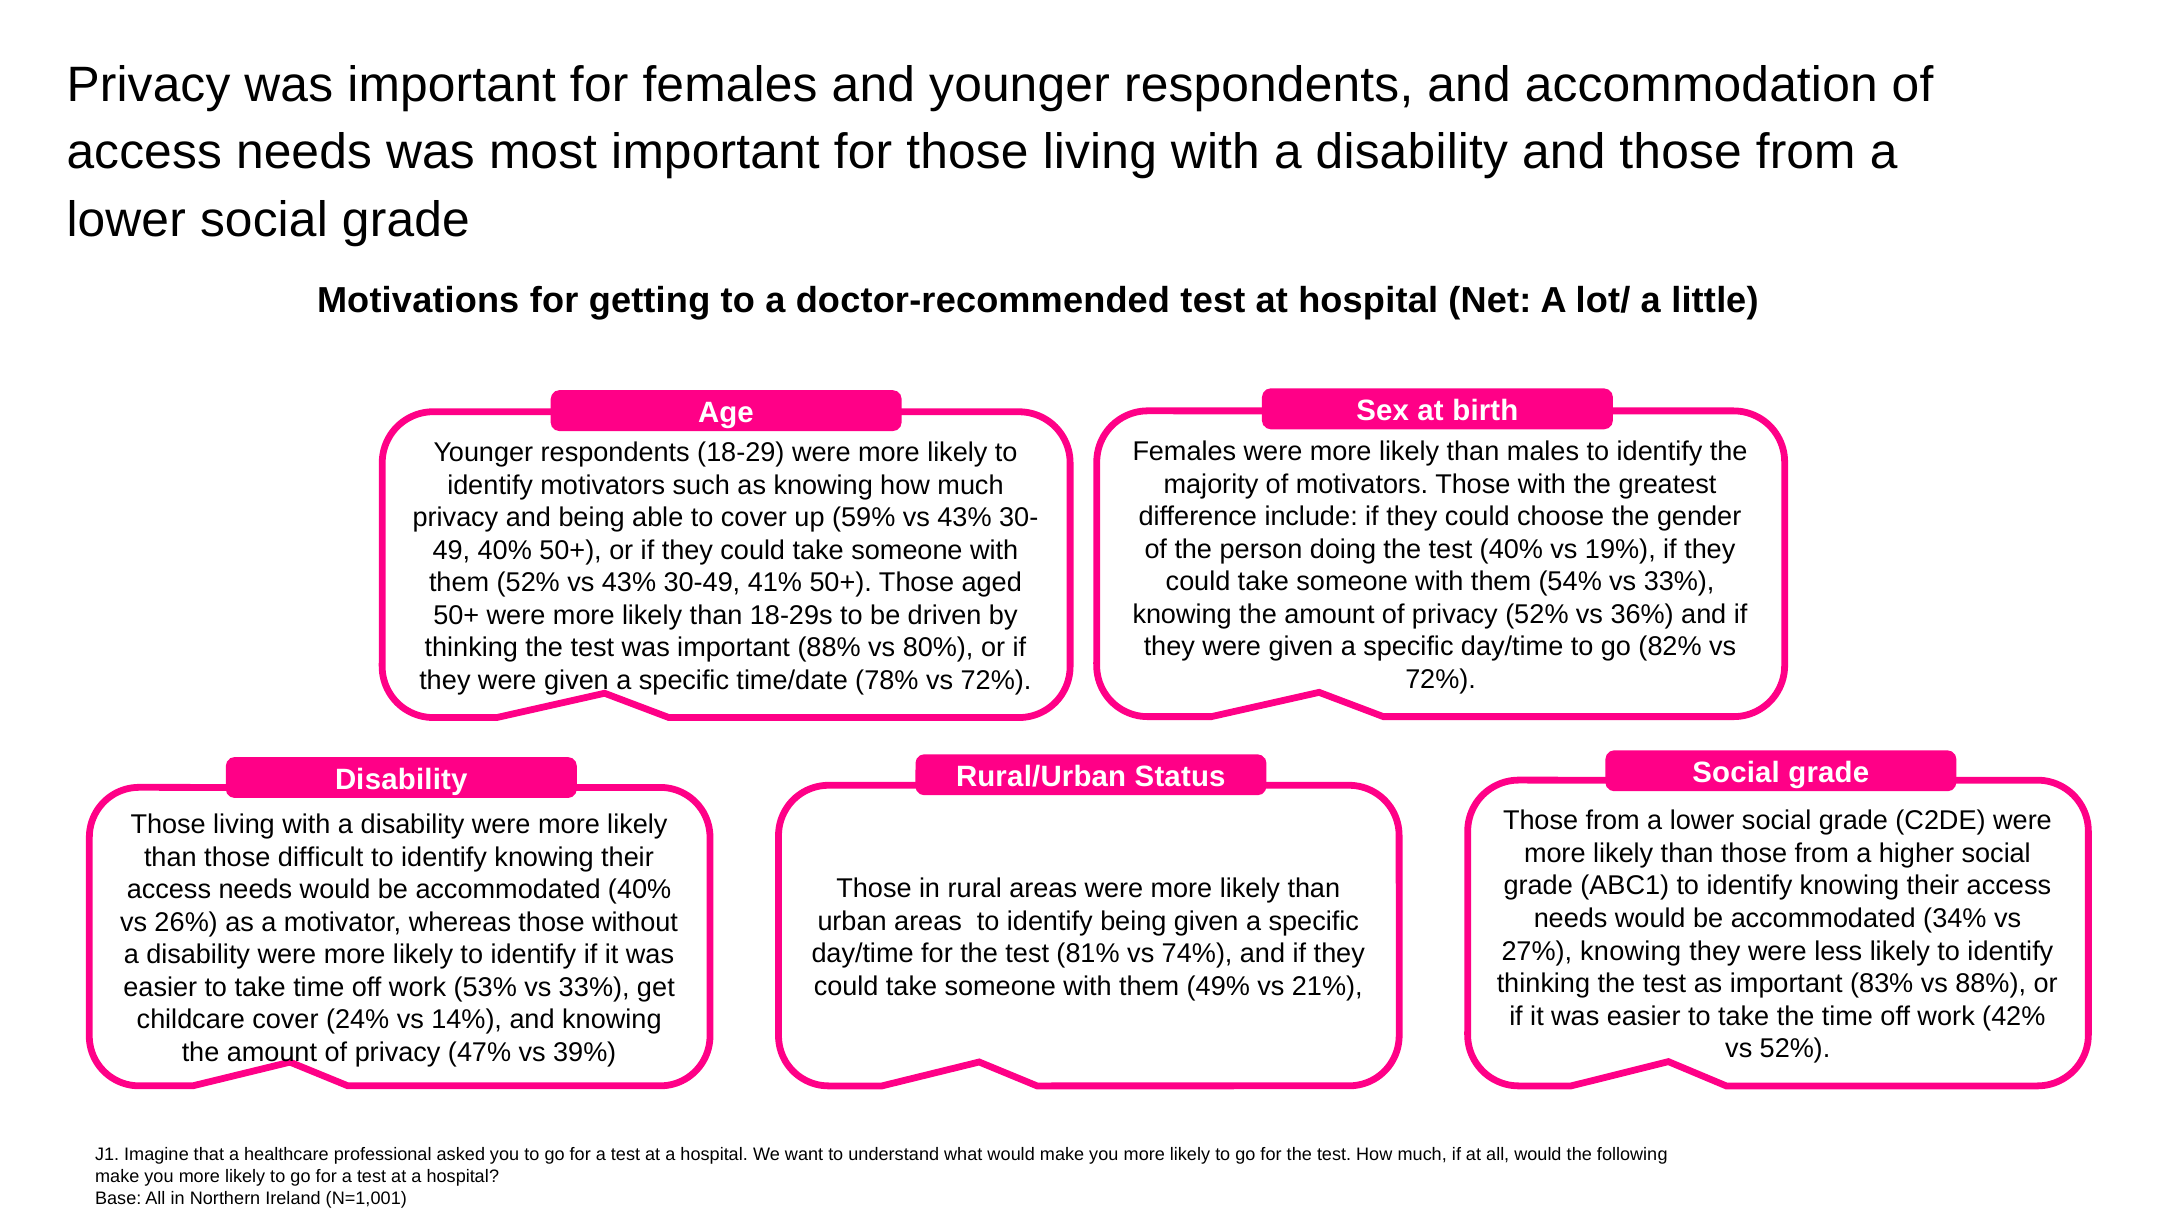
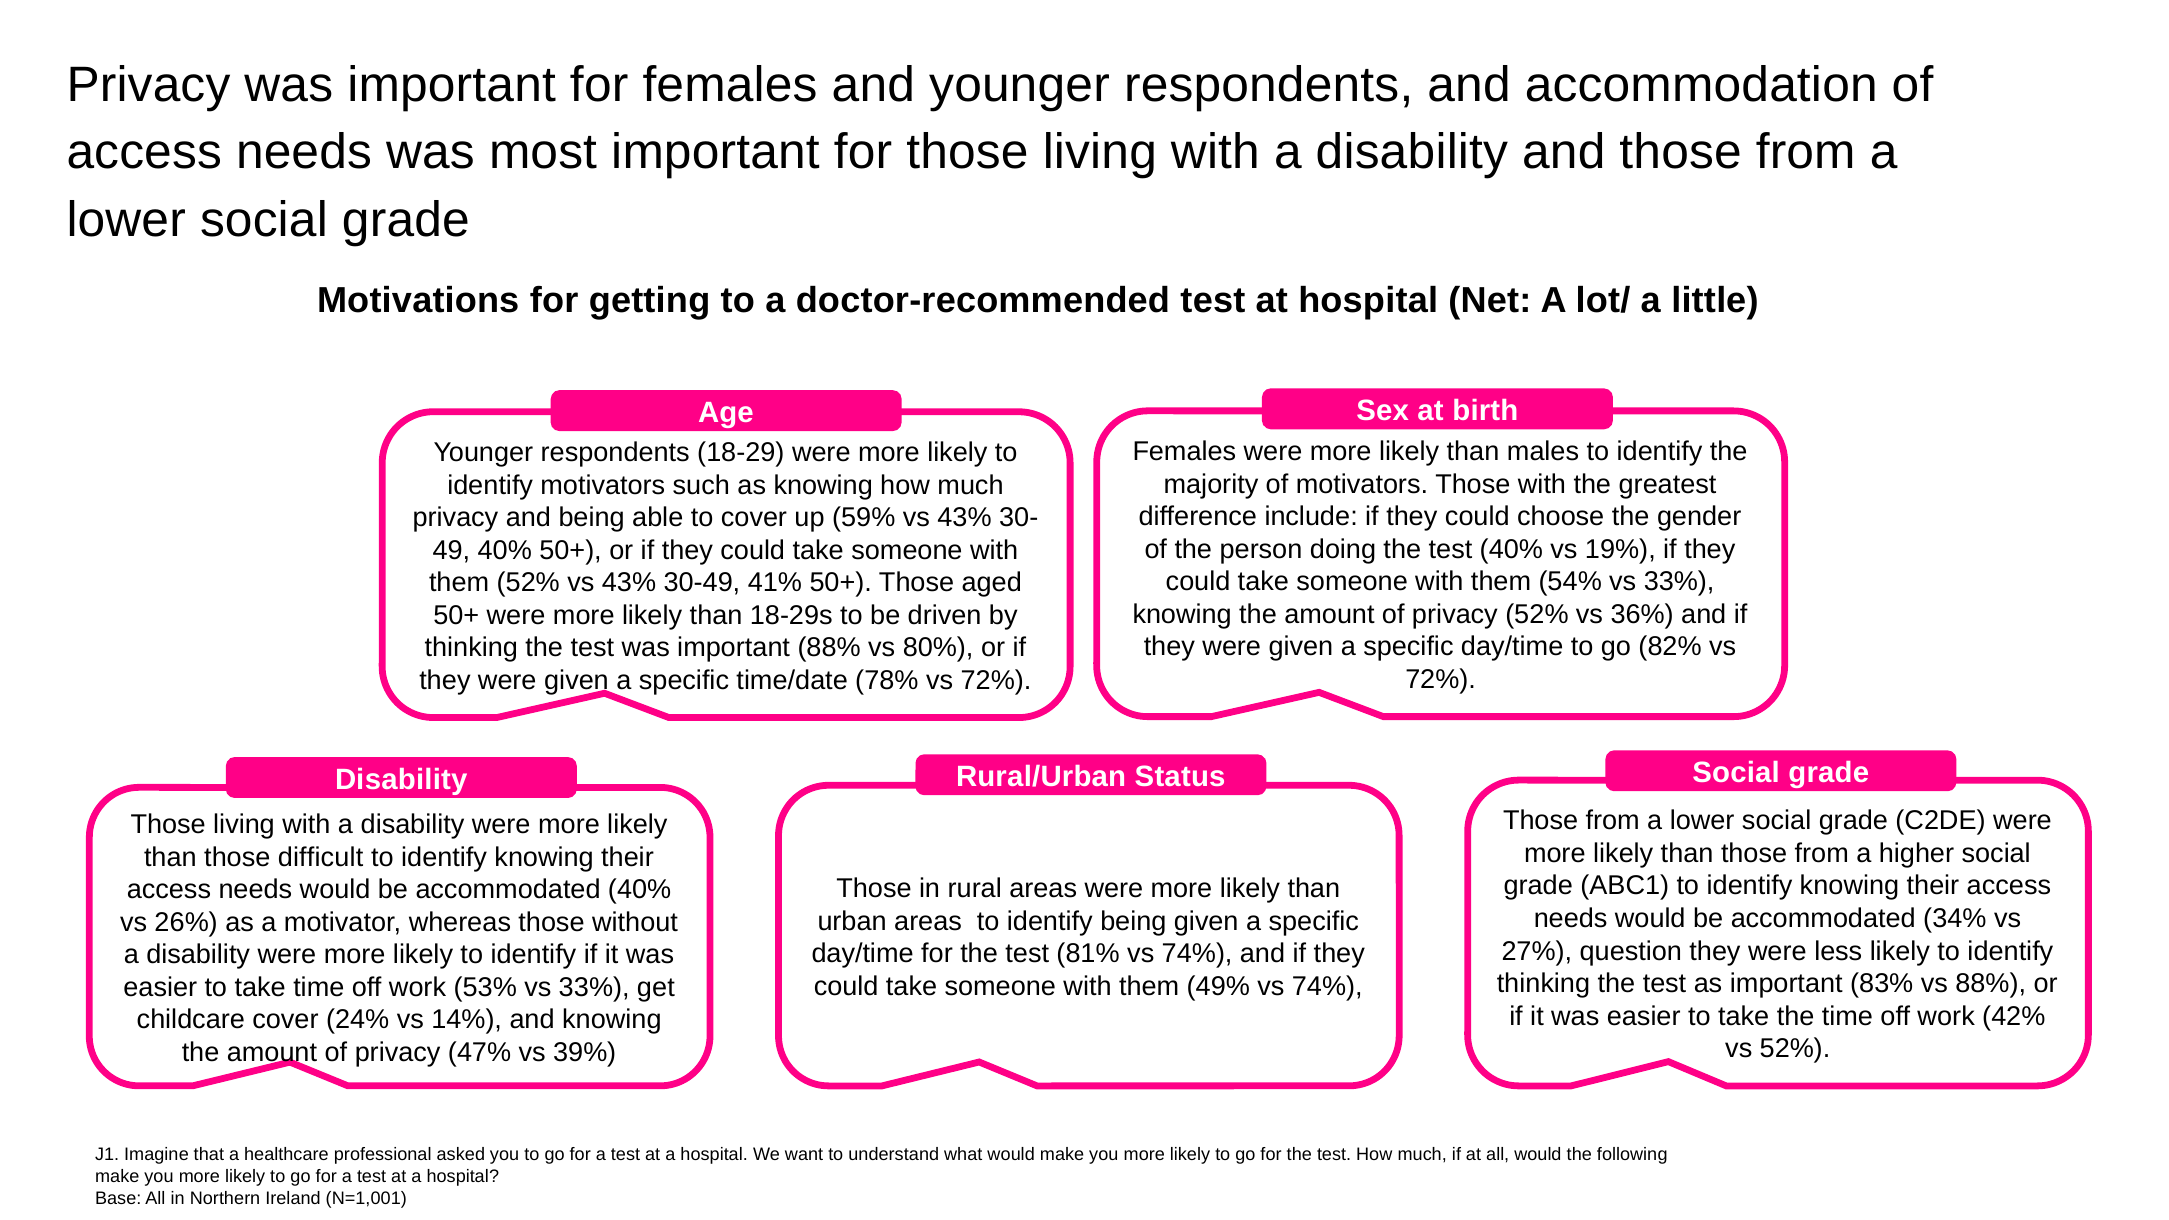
27% knowing: knowing -> question (1631, 951)
49% vs 21%: 21% -> 74% (1327, 986)
